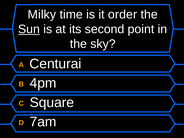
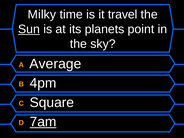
order: order -> travel (123, 14)
second: second -> planets (105, 29)
Centurai: Centurai -> Average (55, 64)
7am underline: none -> present (43, 122)
